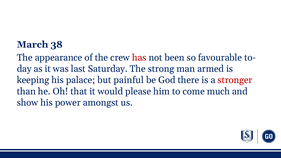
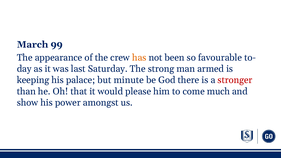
38: 38 -> 99 (57, 45)
has colour: red -> orange (139, 58)
painful: painful -> minute (129, 80)
